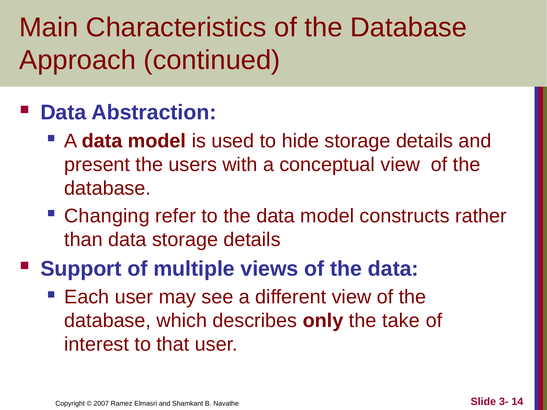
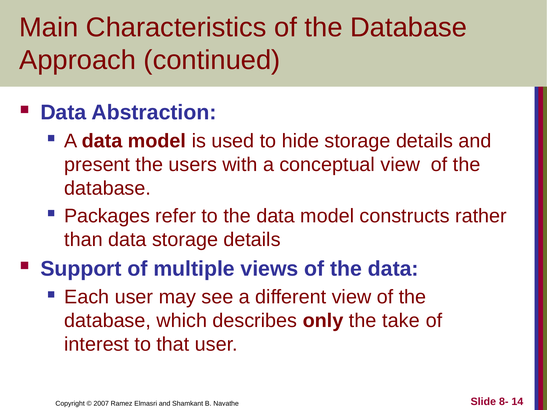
Changing: Changing -> Packages (107, 216)
3-: 3- -> 8- (504, 402)
